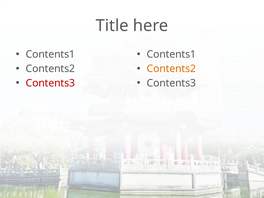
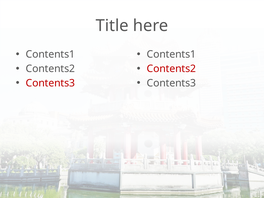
Contents2 colour: orange -> red (171, 69)
